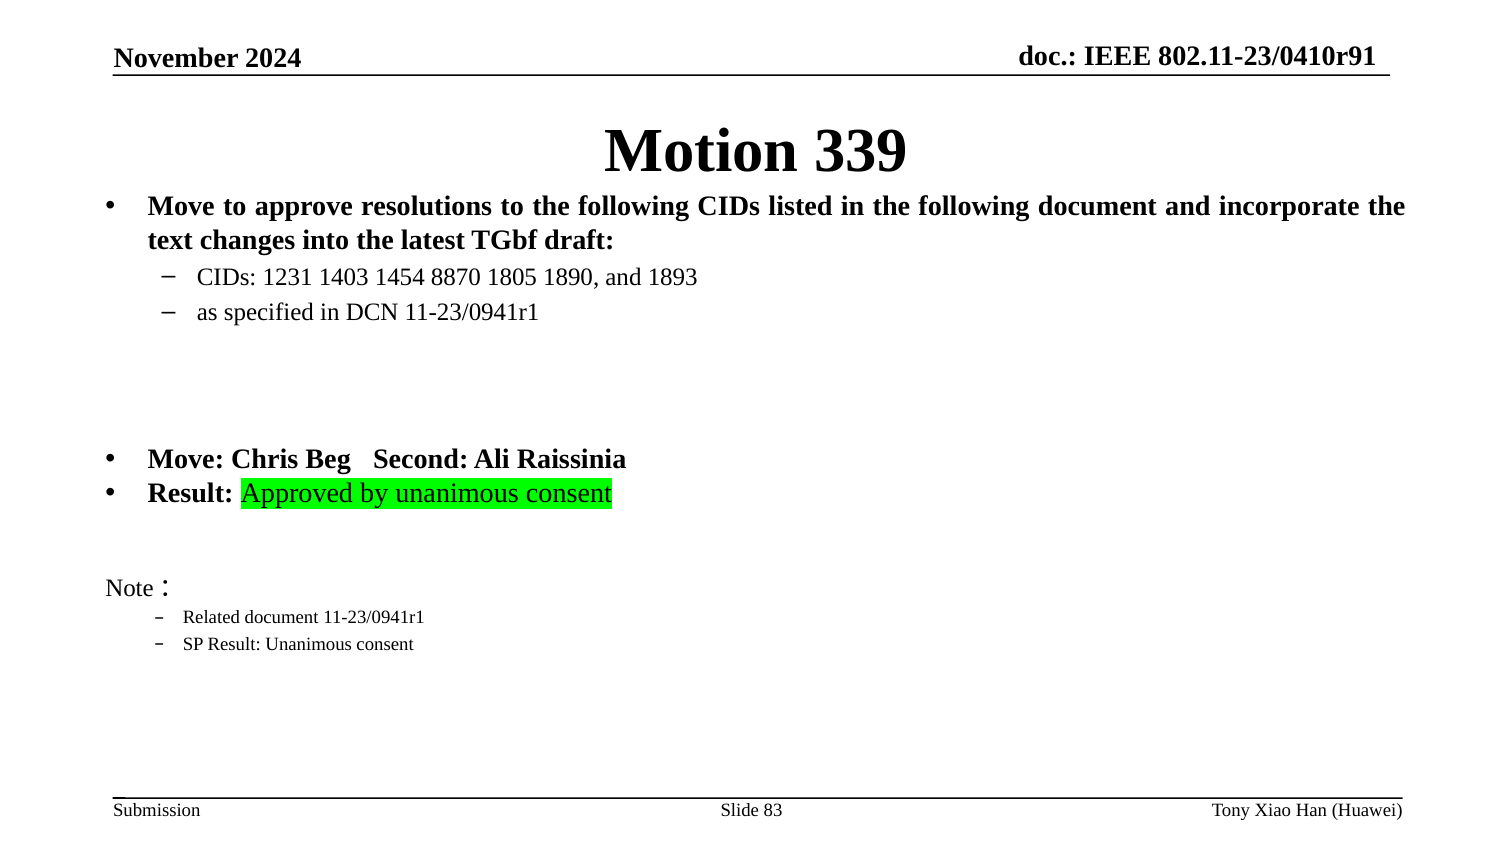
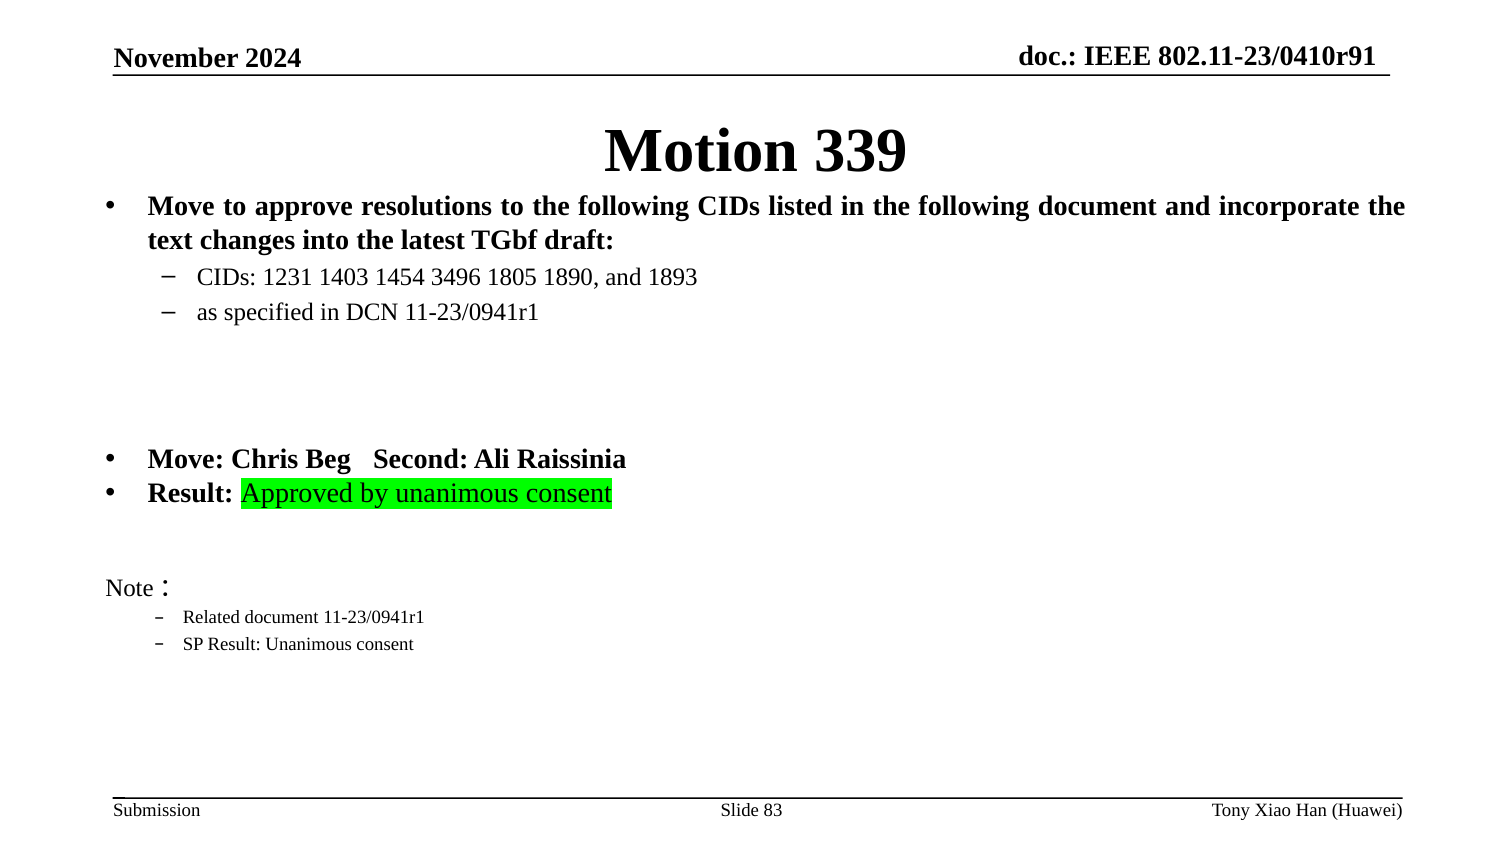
8870: 8870 -> 3496 (456, 277)
